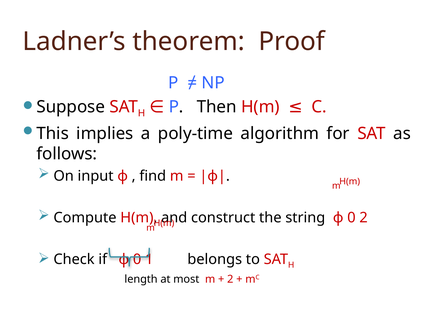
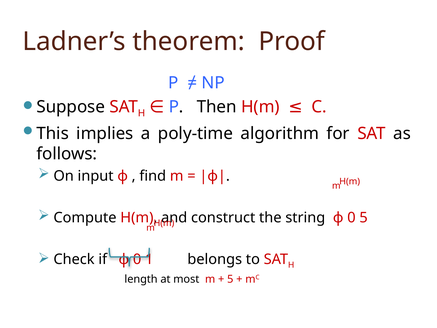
0 2: 2 -> 5 (364, 218)
2: 2 -> 5 (230, 279)
